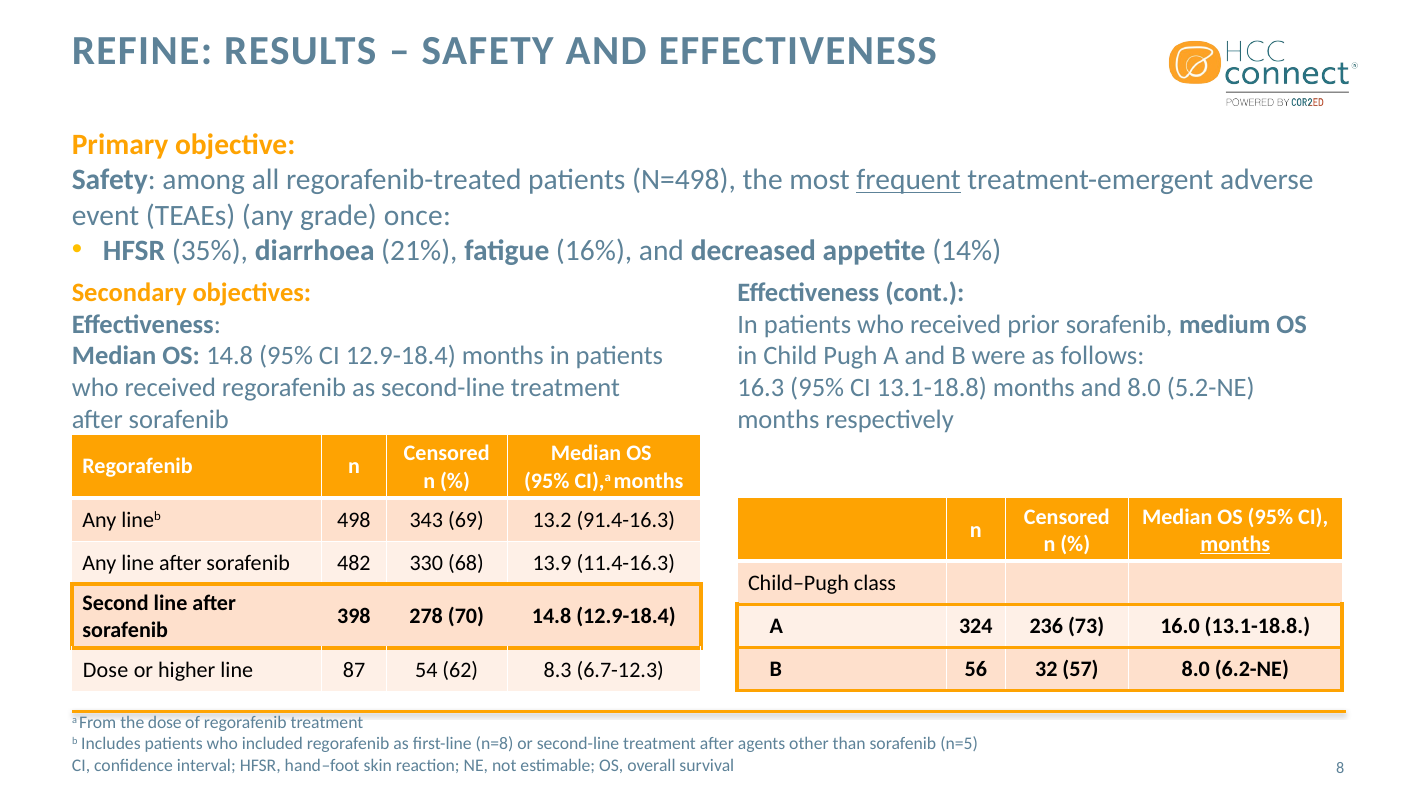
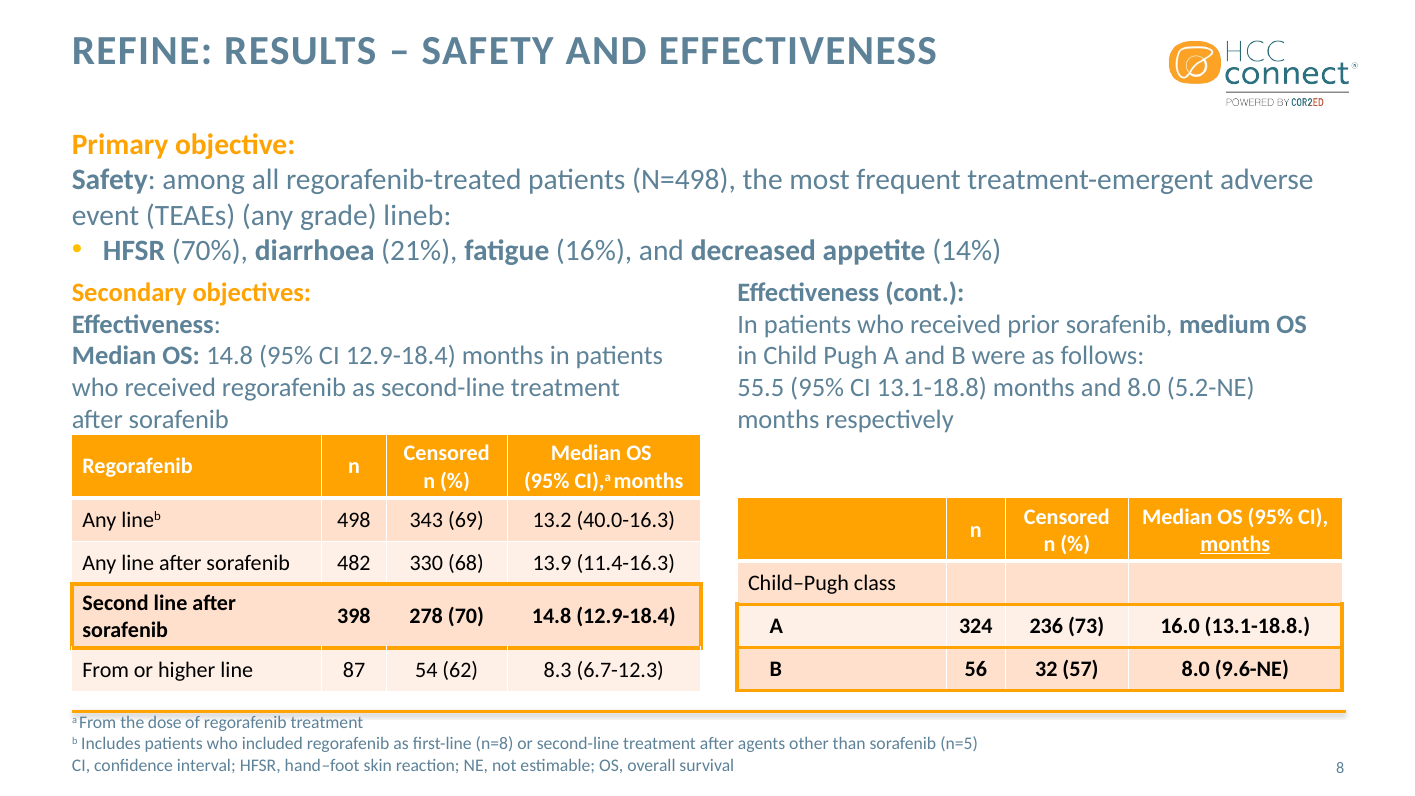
frequent underline: present -> none (909, 180)
grade once: once -> lineb (417, 215)
35%: 35% -> 70% (210, 251)
16.3: 16.3 -> 55.5 (761, 388)
91.4-16.3: 91.4-16.3 -> 40.0-16.3 (626, 520)
6.2-NE: 6.2-NE -> 9.6-NE (1252, 669)
Dose: Dose -> From (106, 670)
